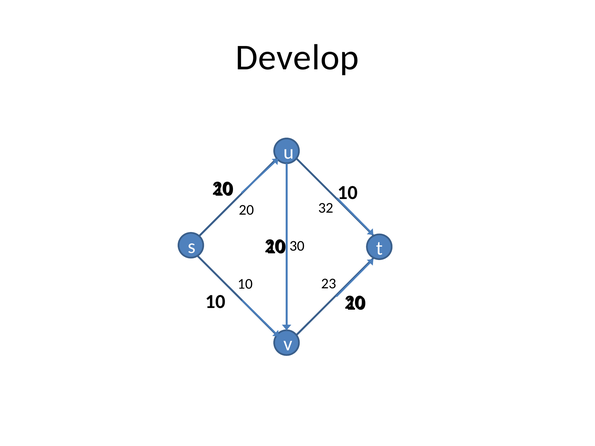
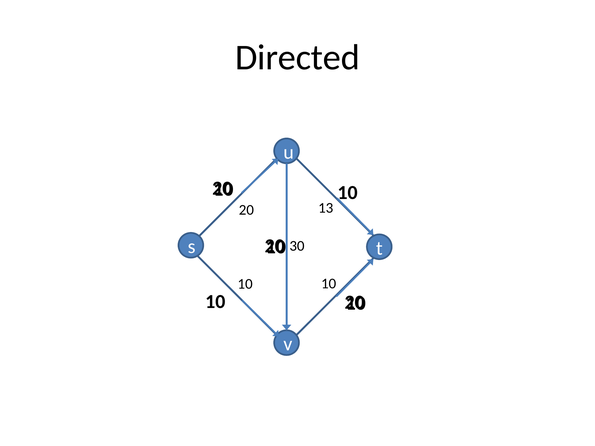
Develop: Develop -> Directed (297, 58)
32: 32 -> 13 (326, 208)
23: 23 -> 10 (329, 284)
